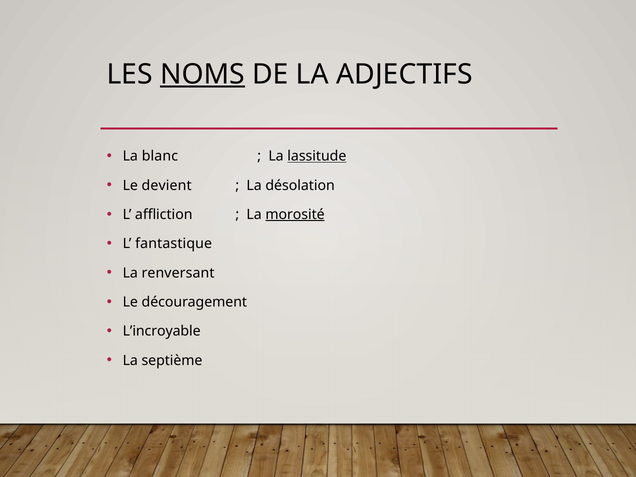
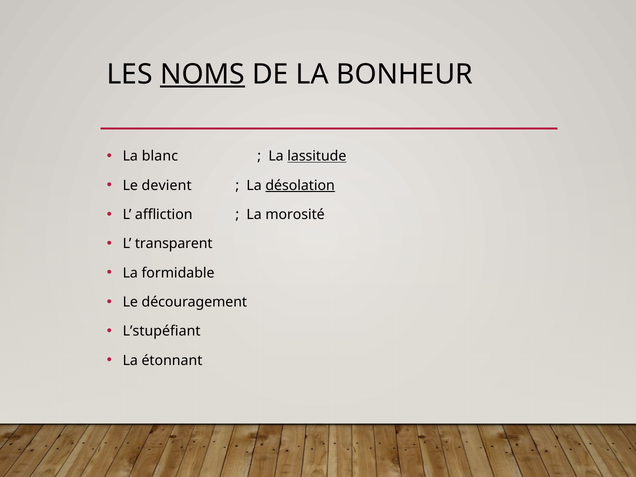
ADJECTIFS: ADJECTIFS -> BONHEUR (405, 74)
désolation underline: none -> present (300, 185)
morosité underline: present -> none (295, 215)
fantastique: fantastique -> transparent (174, 244)
renversant: renversant -> formidable (178, 273)
L’incroyable: L’incroyable -> L’stupéfiant (162, 331)
septième: septième -> étonnant (172, 360)
